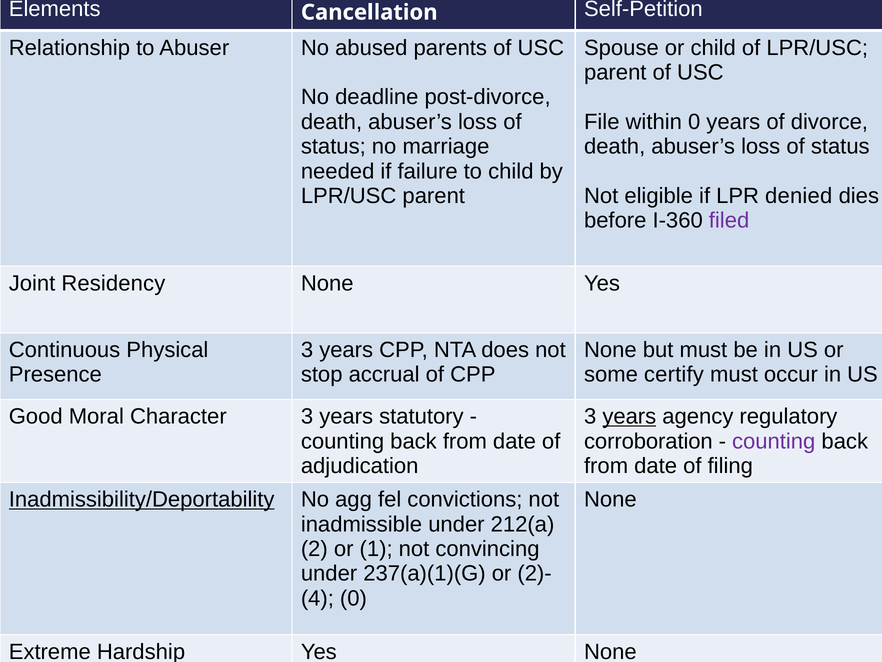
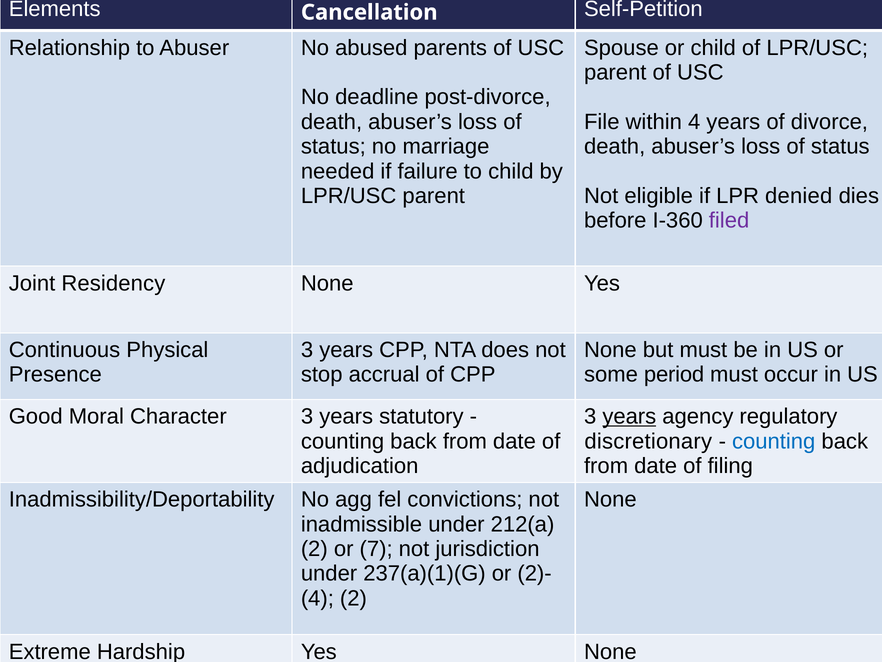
within 0: 0 -> 4 (694, 122)
certify: certify -> period (674, 374)
corroboration: corroboration -> discretionary (648, 441)
counting colour: purple -> blue (774, 441)
Inadmissibility/Deportability underline: present -> none (142, 499)
1: 1 -> 7 (376, 549)
convincing: convincing -> jurisdiction (487, 549)
0: 0 -> 2 (353, 598)
